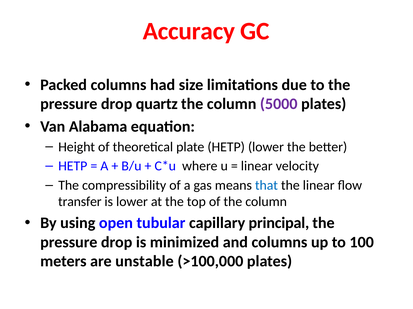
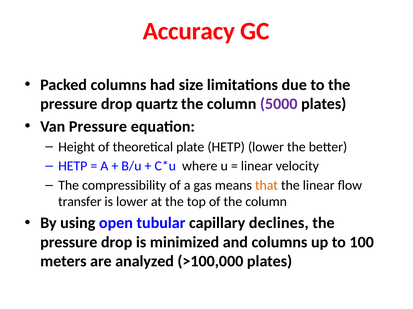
Van Alabama: Alabama -> Pressure (98, 127)
that colour: blue -> orange (266, 186)
principal: principal -> declines (279, 223)
unstable: unstable -> analyzed (145, 262)
